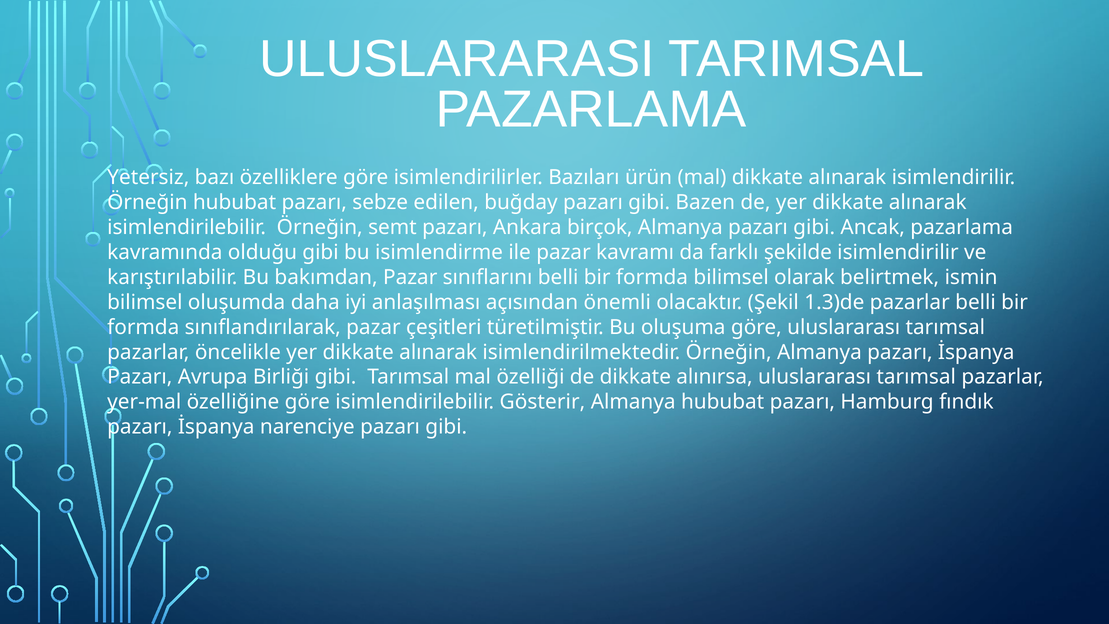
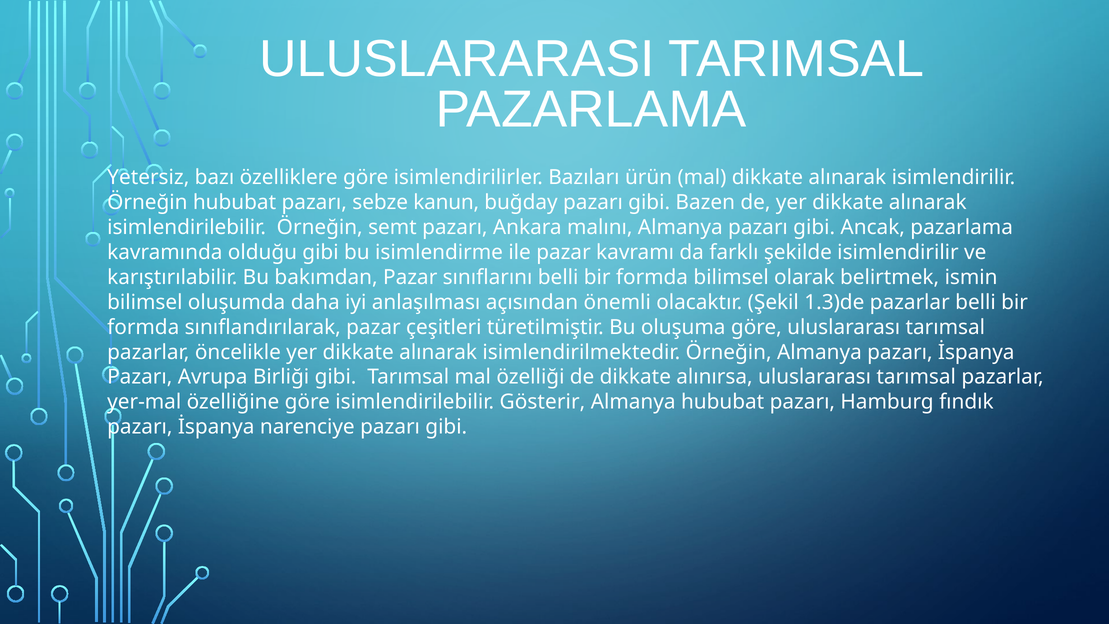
edilen: edilen -> kanun (446, 202)
birçok: birçok -> malını (600, 227)
